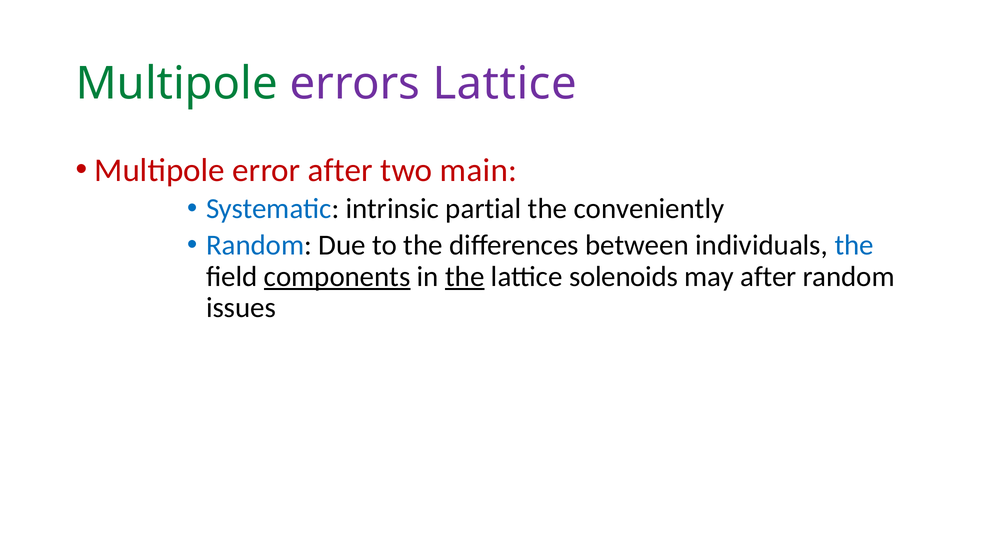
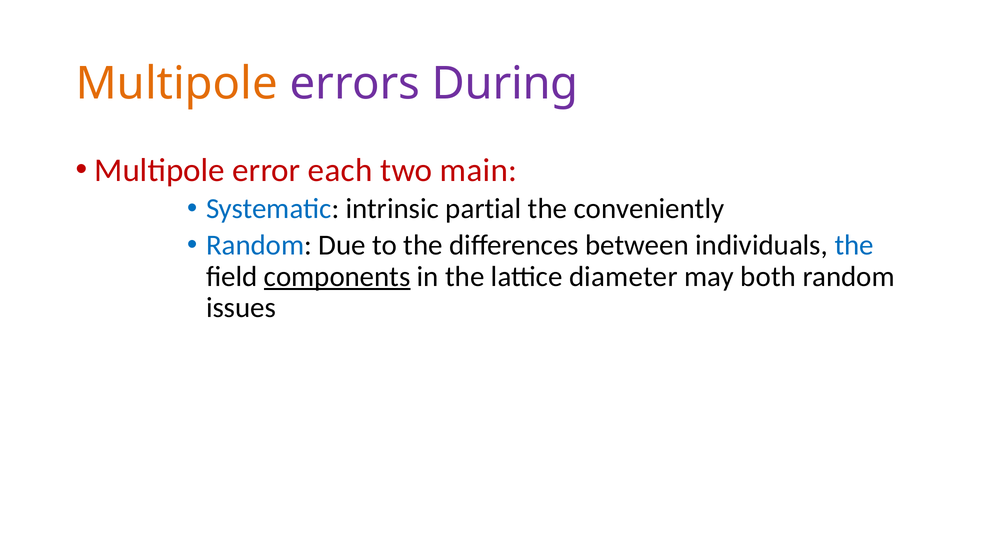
Multipole colour: green -> orange (177, 83)
errors Lattice: Lattice -> During (505, 83)
error after: after -> each (340, 170)
the underline: present -> none (465, 276)
solenoids: solenoids -> diameter (623, 276)
may after: after -> both (768, 276)
